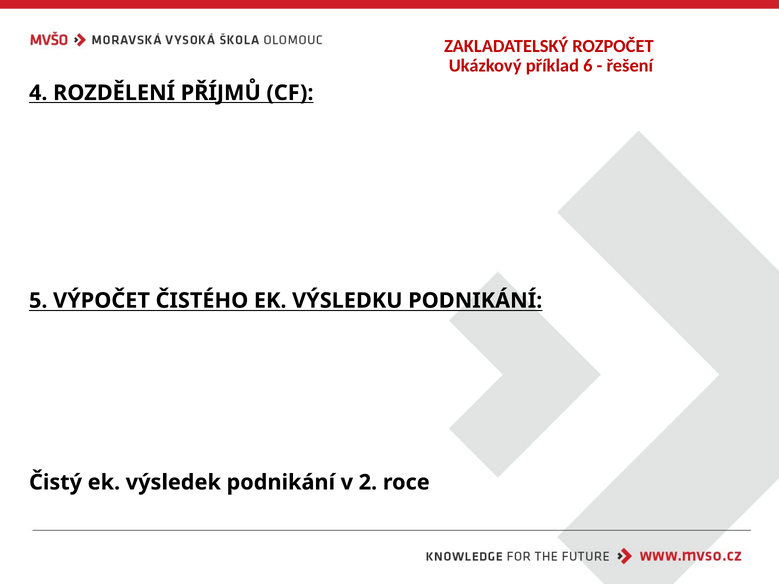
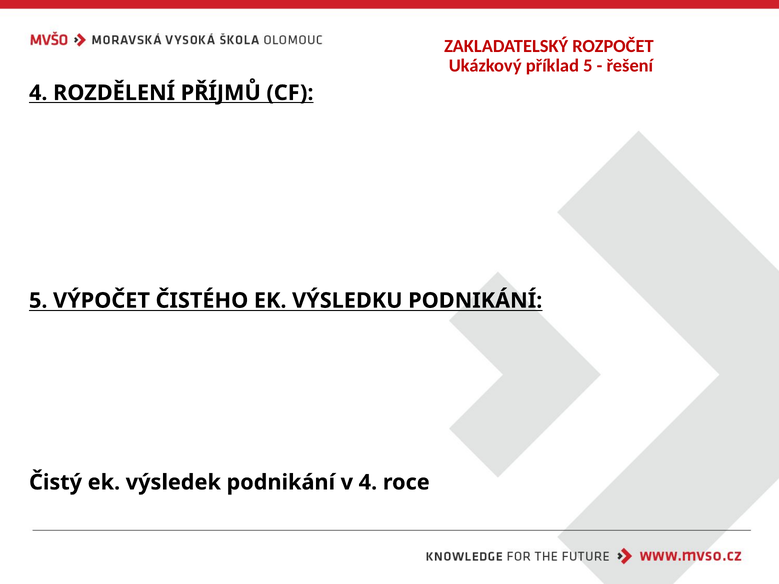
příklad 6: 6 -> 5 (588, 66)
v 2: 2 -> 4 (368, 483)
